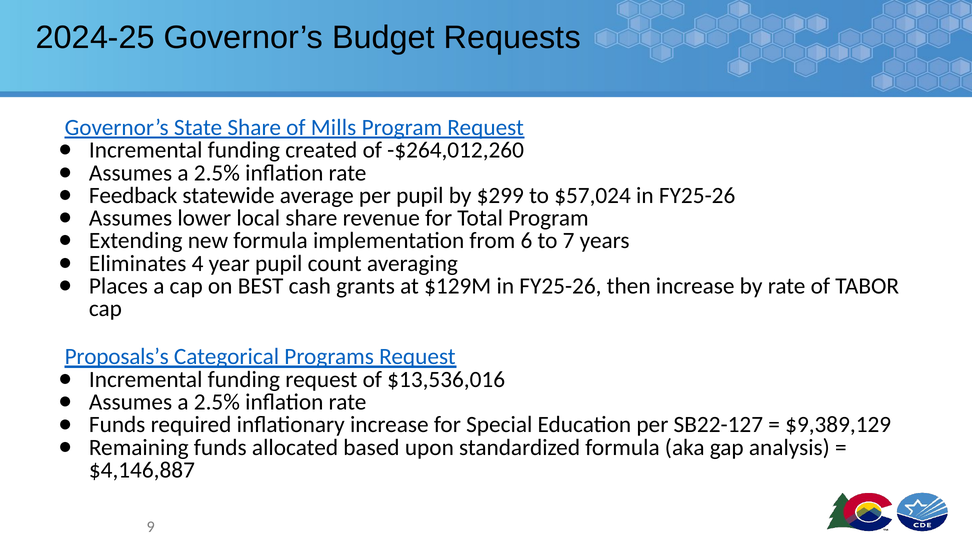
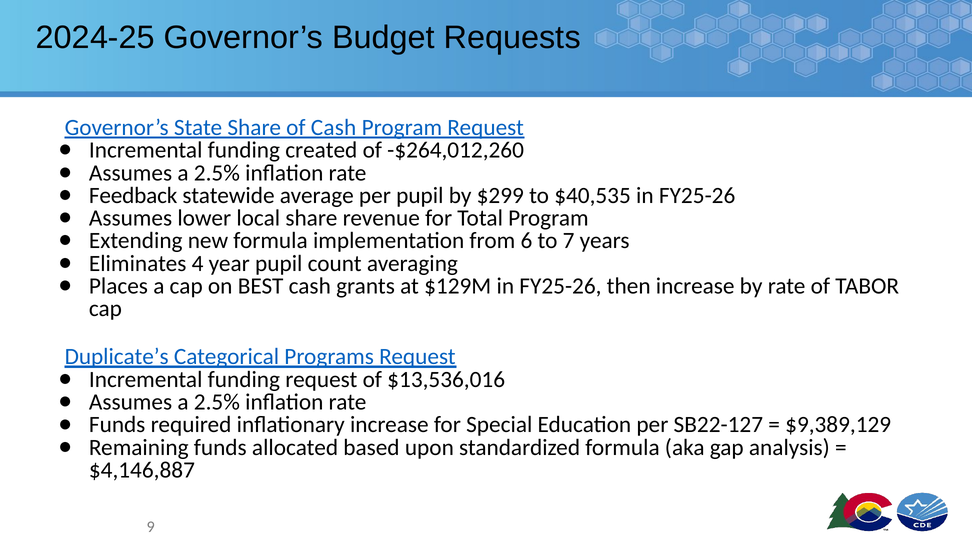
of Mills: Mills -> Cash (334, 127)
$57,024: $57,024 -> $40,535 (593, 195)
Proposals’s: Proposals’s -> Duplicate’s (117, 357)
